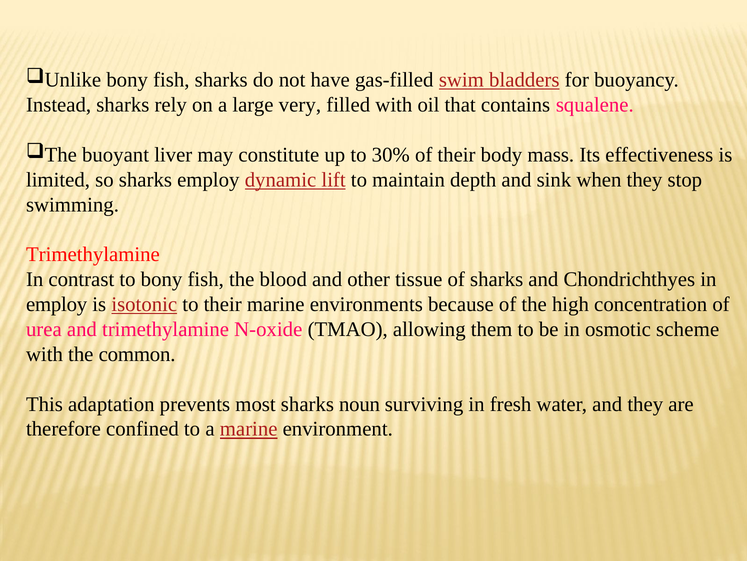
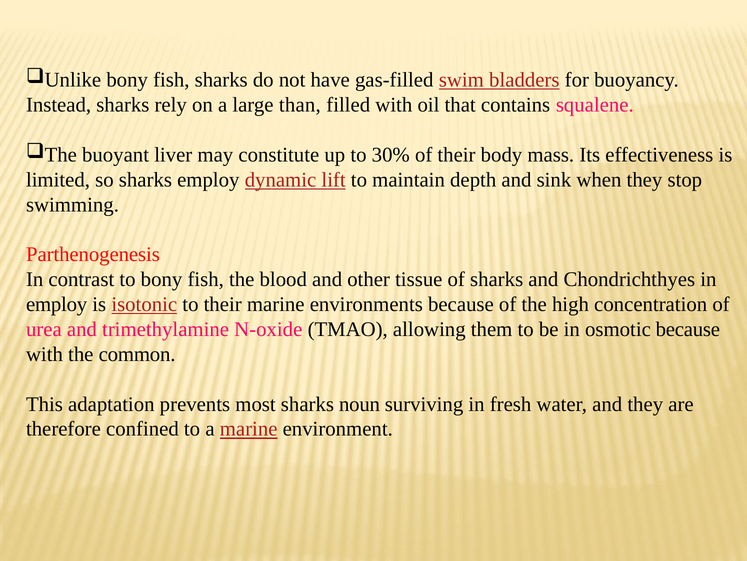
very: very -> than (300, 105)
Trimethylamine: Trimethylamine -> Parthenogenesis (93, 254)
osmotic scheme: scheme -> because (688, 329)
